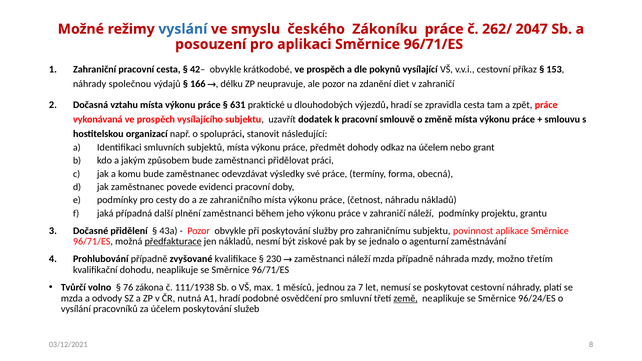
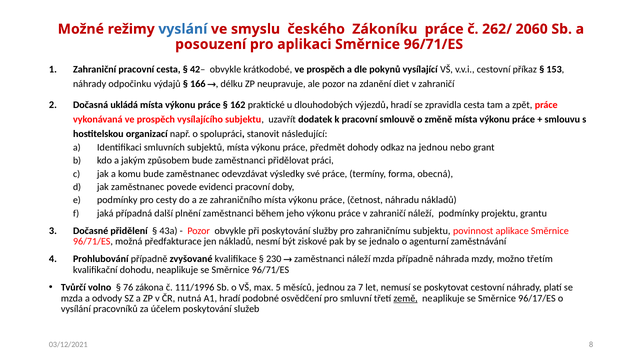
2047: 2047 -> 2060 (532, 29)
společnou: společnou -> odpočinku (130, 84)
vztahu: vztahu -> ukládá (124, 105)
631: 631 -> 162 (238, 105)
na účelem: účelem -> jednou (433, 147)
předfakturace underline: present -> none (173, 242)
111/1938: 111/1938 -> 111/1996 (195, 288)
max 1: 1 -> 5 (278, 288)
96/24/ES: 96/24/ES -> 96/17/ES (537, 298)
